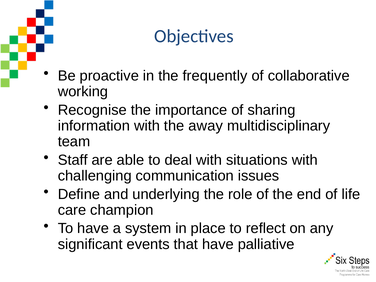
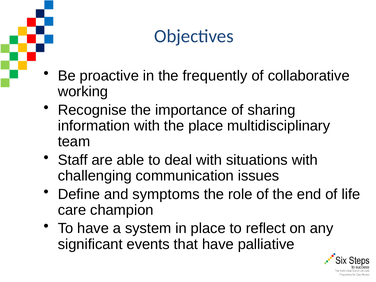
the away: away -> place (206, 126)
underlying: underlying -> symptoms (166, 194)
